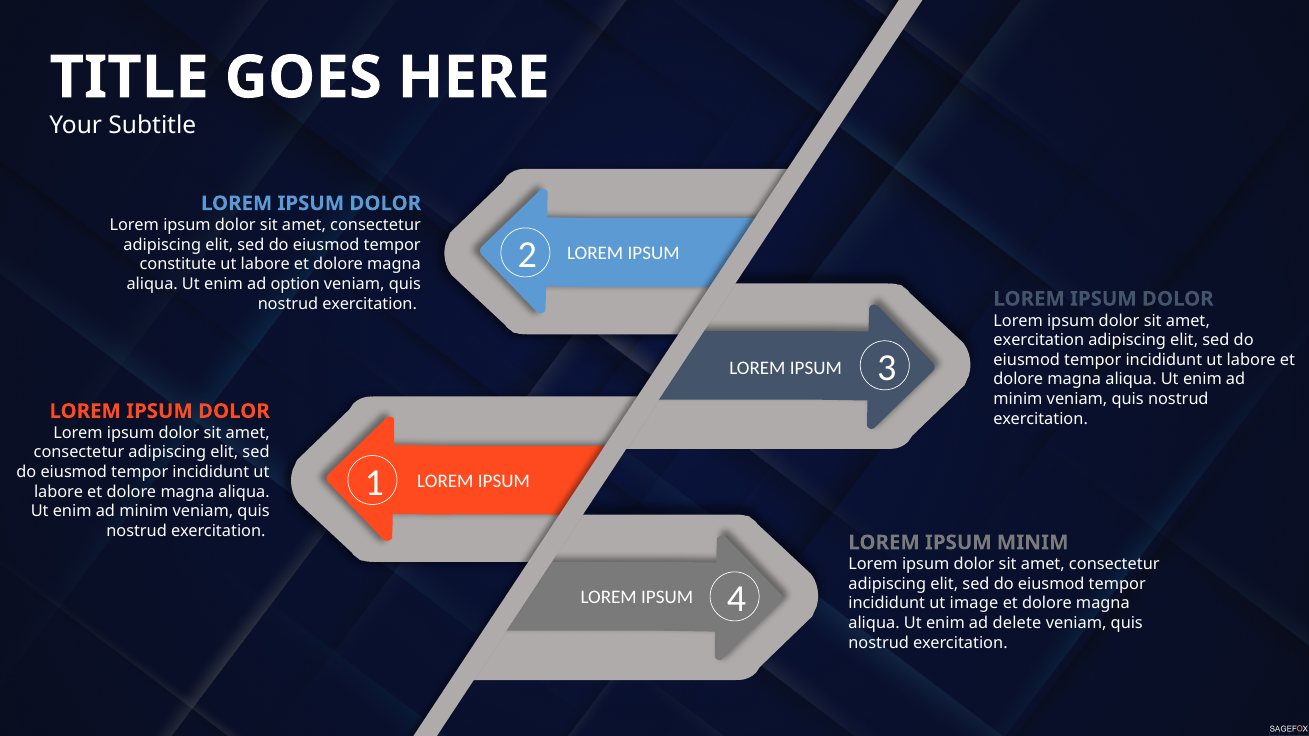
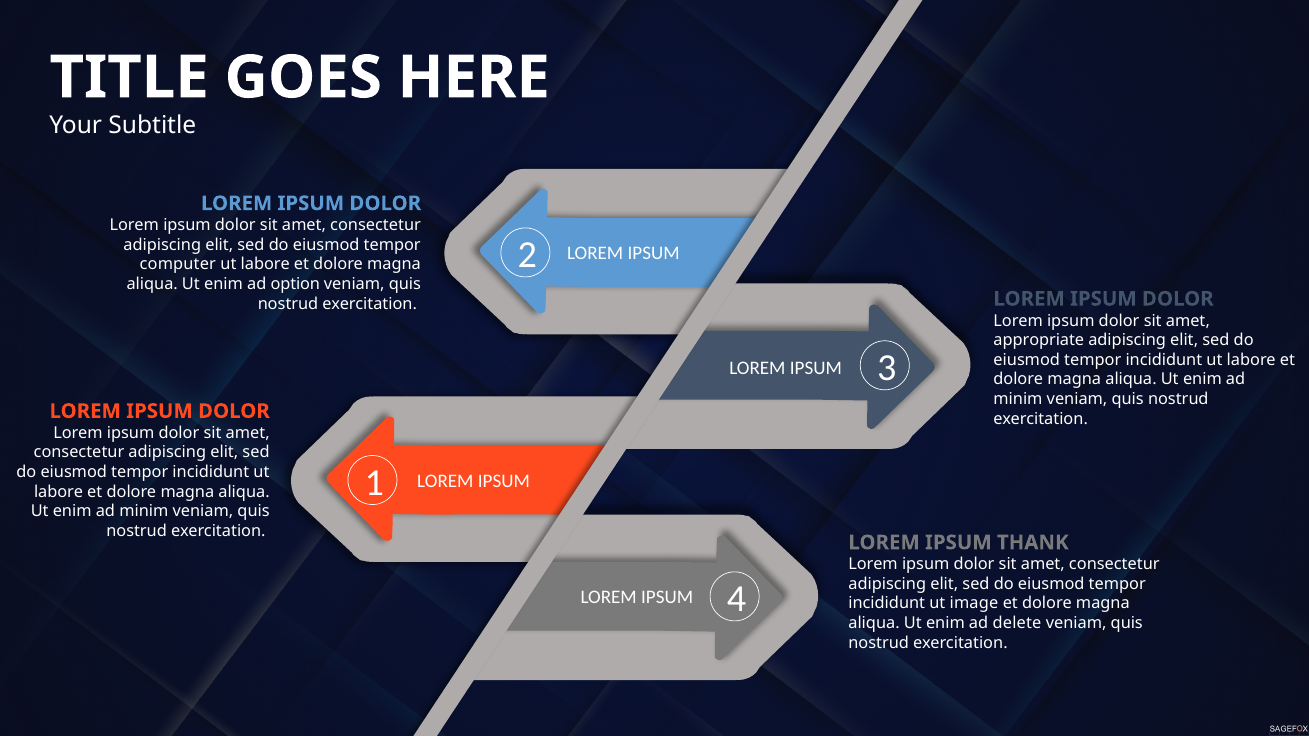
constitute: constitute -> computer (178, 265)
exercitation: exercitation -> appropriate (1039, 340)
MINIM: MINIM -> THANK (1033, 543)
